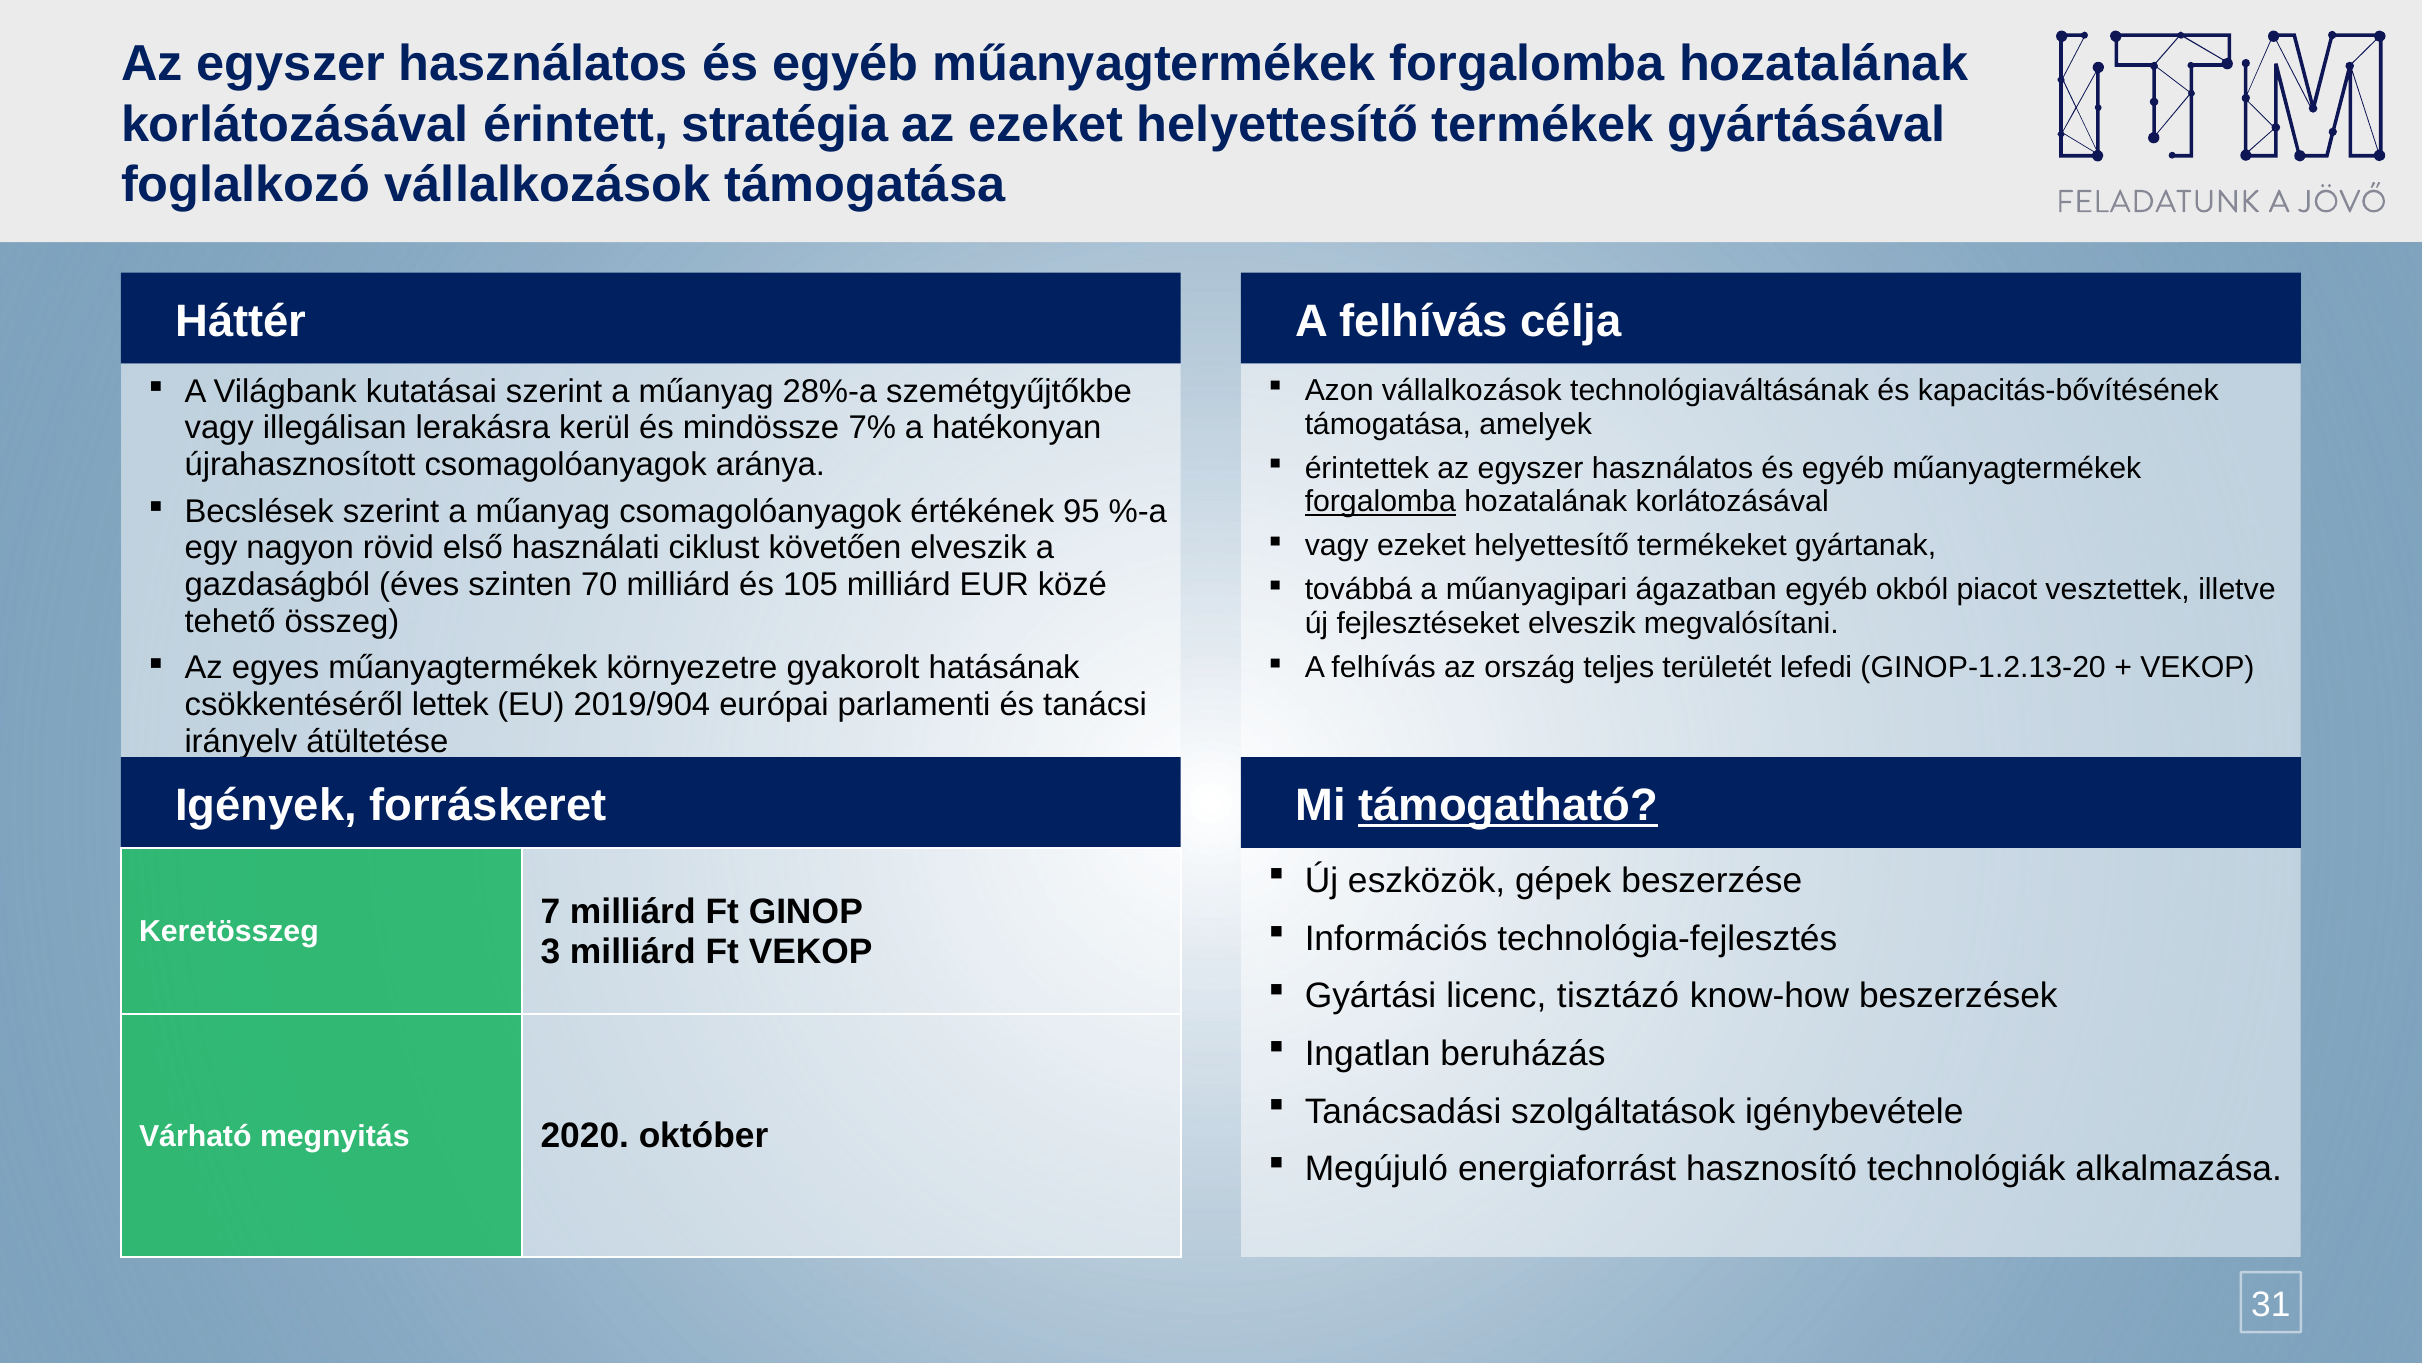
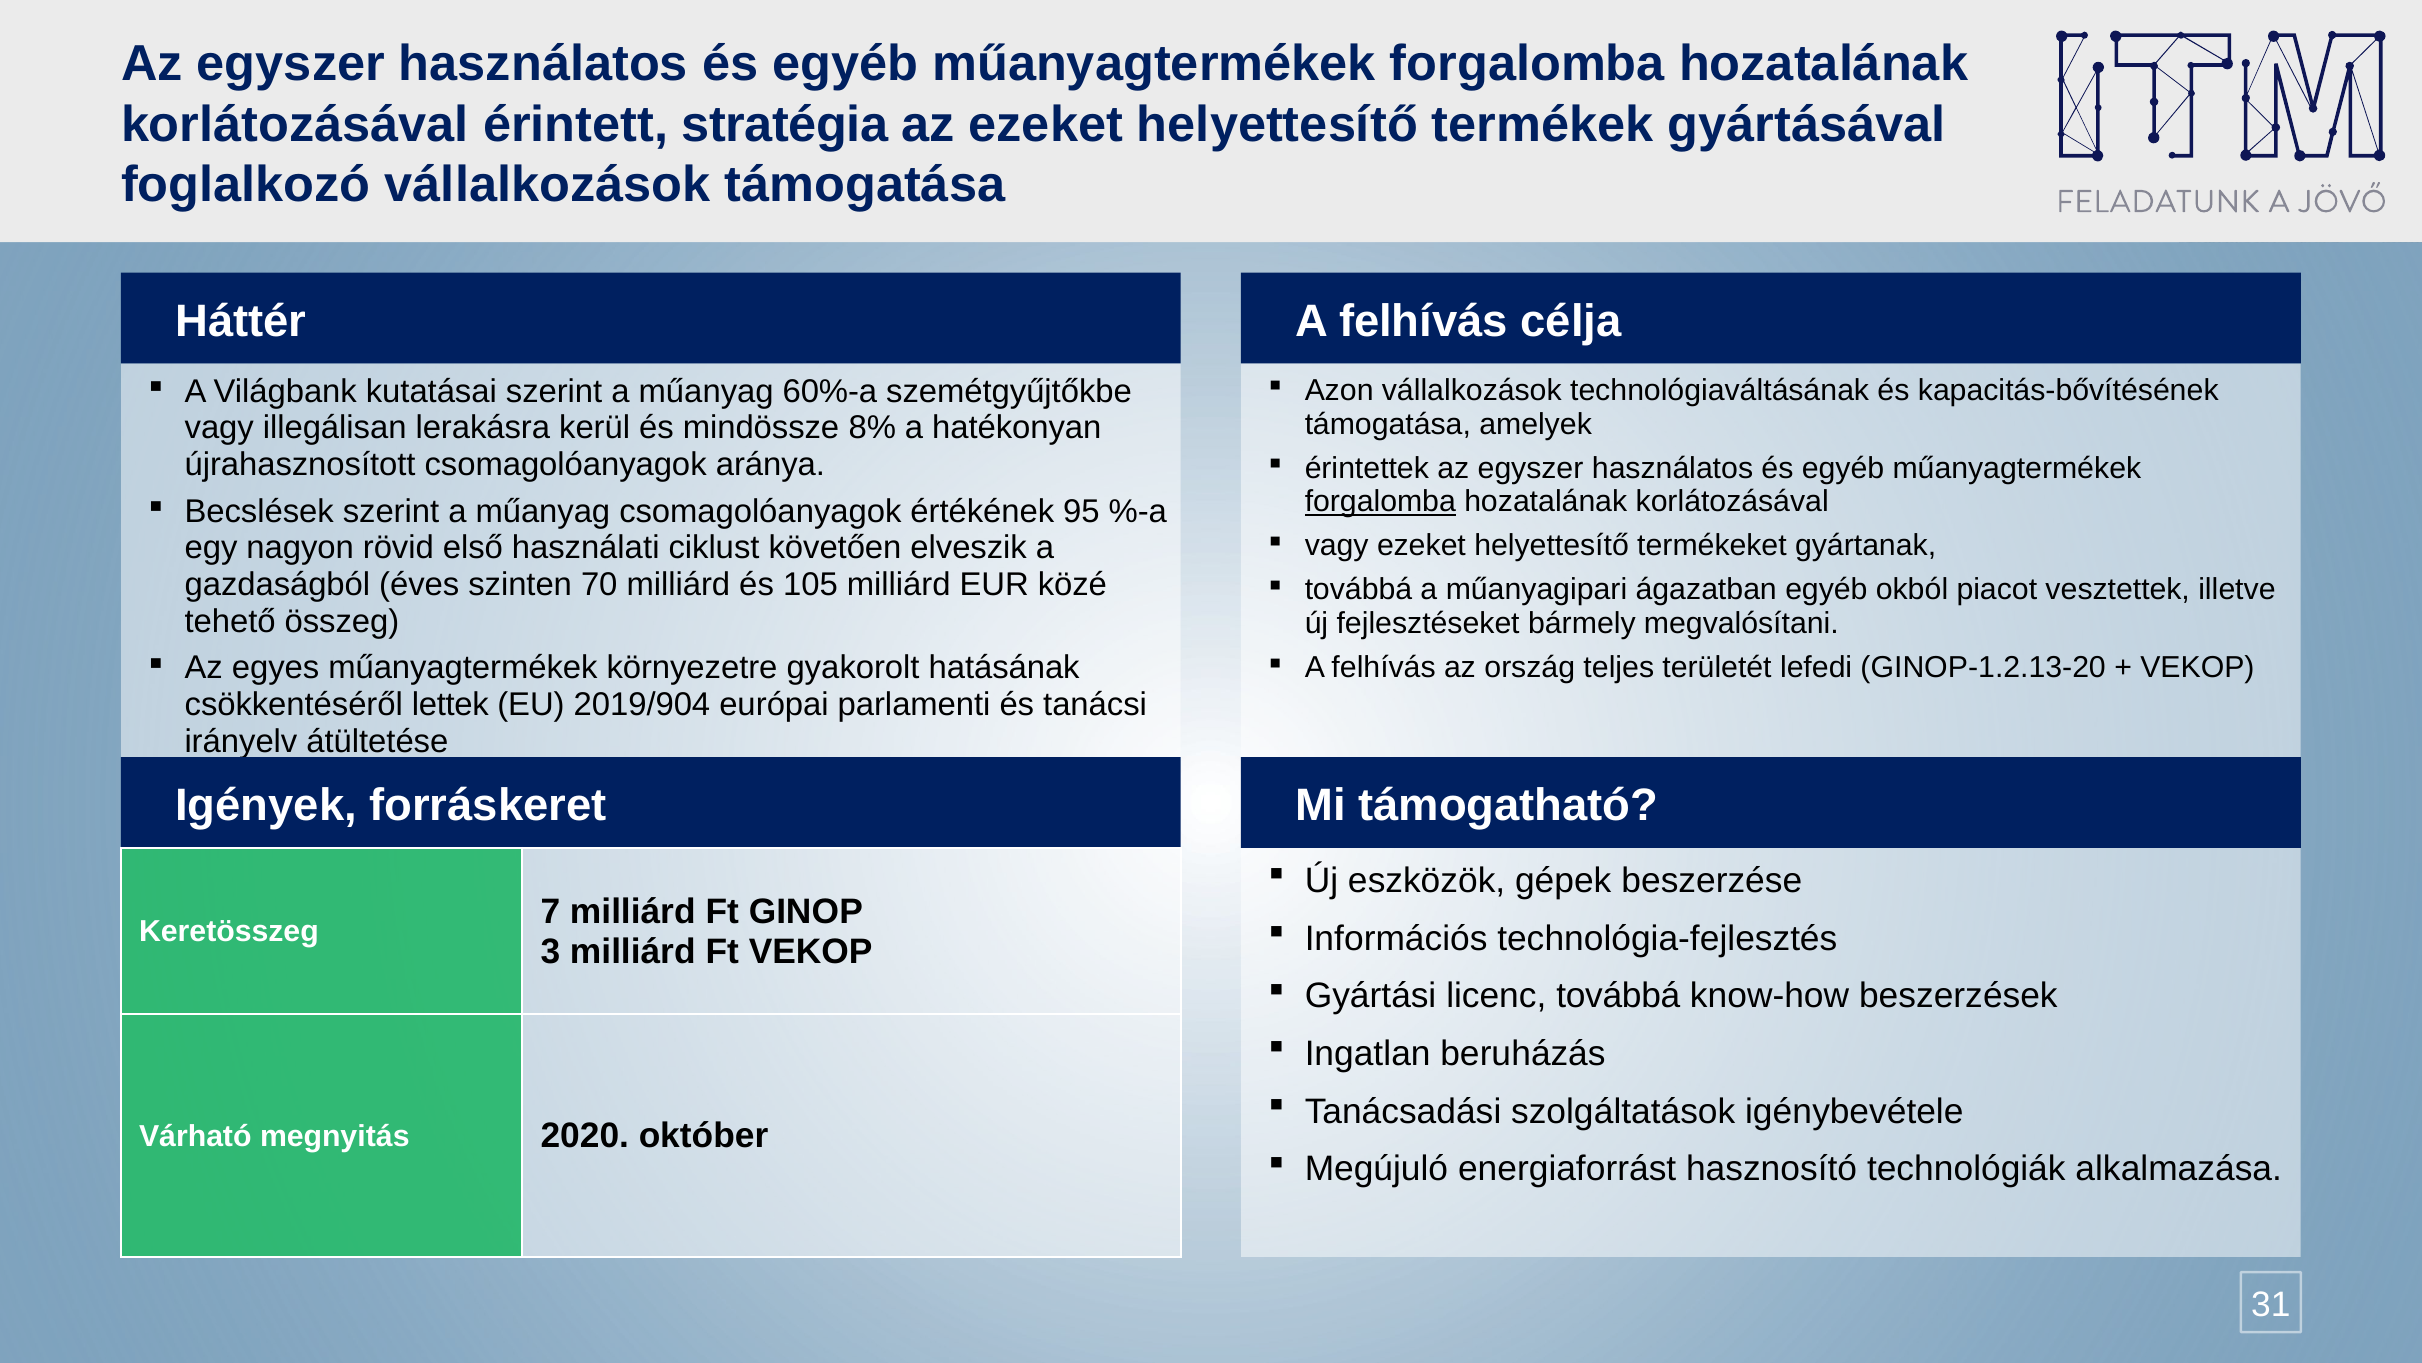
28%-a: 28%-a -> 60%-a (830, 391)
7%: 7% -> 8% (872, 428)
fejlesztéseket elveszik: elveszik -> bármely (1582, 624)
támogatható underline: present -> none (1508, 806)
licenc tisztázó: tisztázó -> továbbá (1618, 996)
